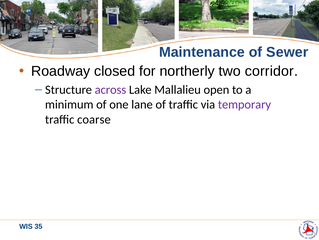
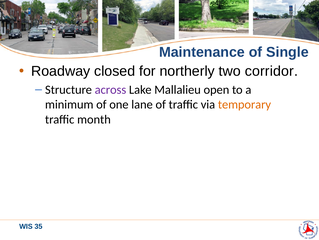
Sewer: Sewer -> Single (287, 52)
temporary colour: purple -> orange (244, 104)
coarse: coarse -> month (94, 119)
